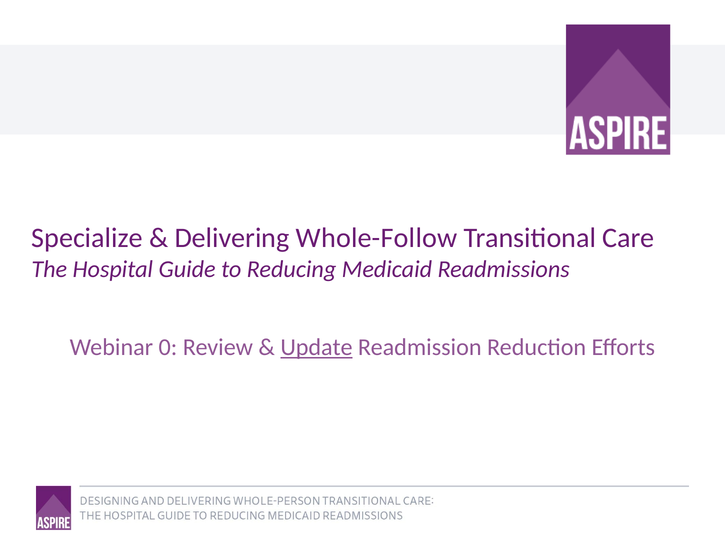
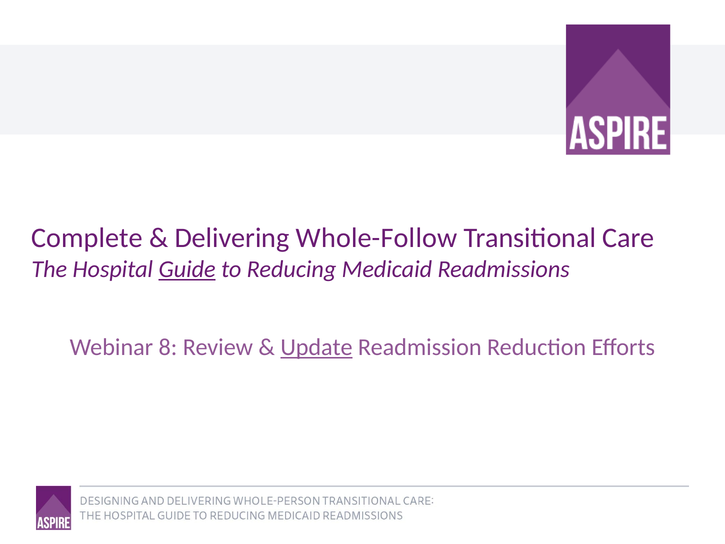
Specialize: Specialize -> Complete (87, 238)
Guide underline: none -> present (187, 269)
0: 0 -> 8 (168, 347)
